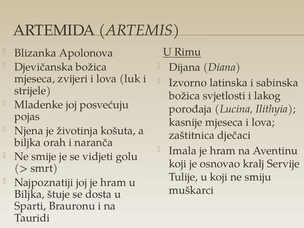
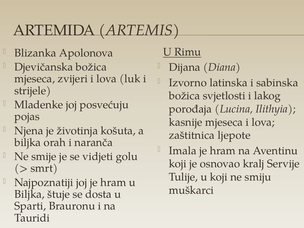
dječaci: dječaci -> ljepote (234, 135)
